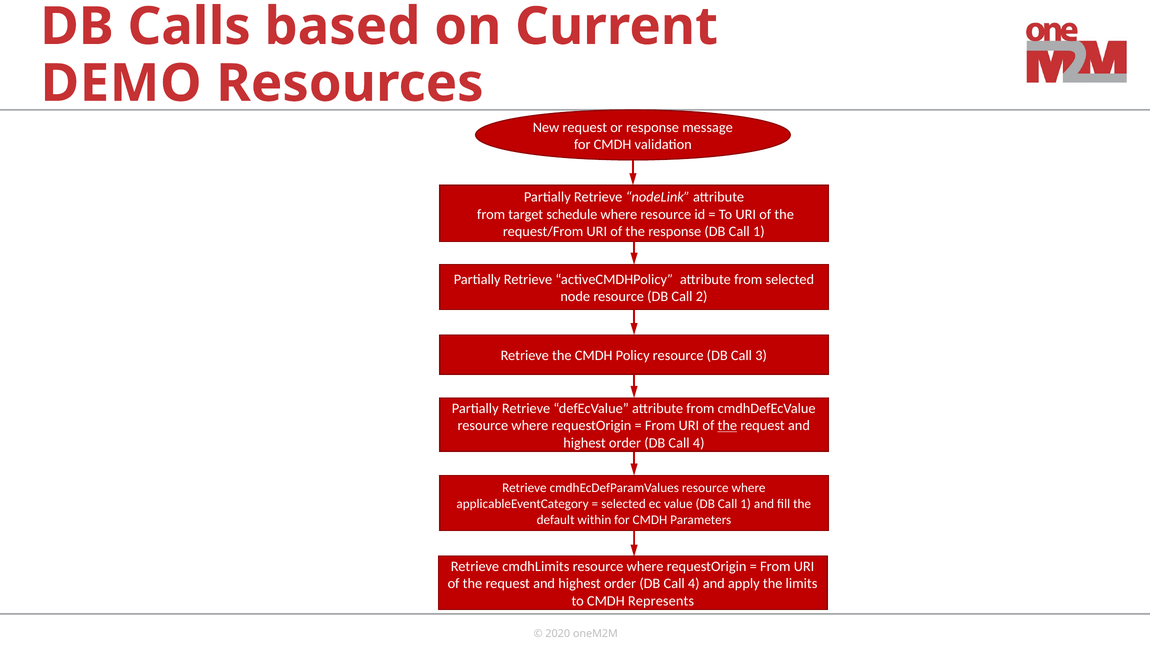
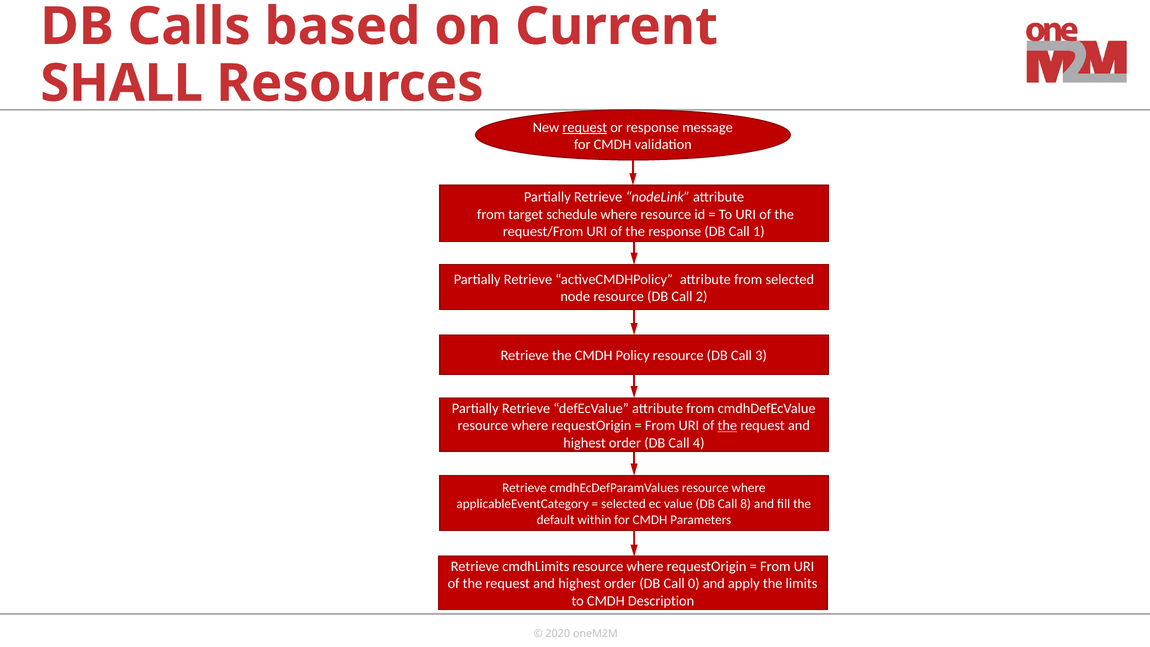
DEMO: DEMO -> SHALL (122, 83)
request underline: none -> present (585, 127)
value DB Call 1: 1 -> 8 (746, 504)
4: 4 -> 0 (694, 584)
Represents: Represents -> Description (661, 601)
